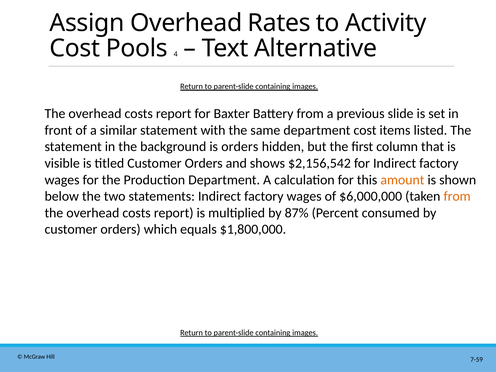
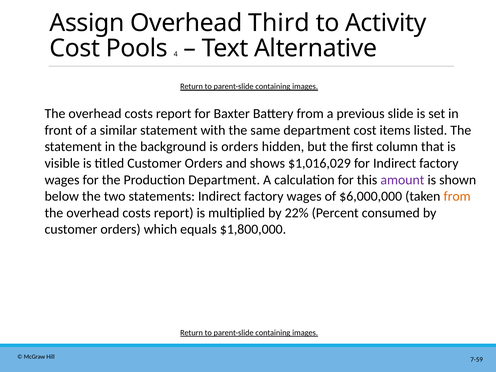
Rates: Rates -> Third (279, 23)
$2,156,542: $2,156,542 -> $1,016,029 (319, 163)
amount colour: orange -> purple (402, 180)
87%: 87% -> 22% (297, 213)
